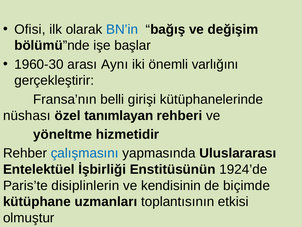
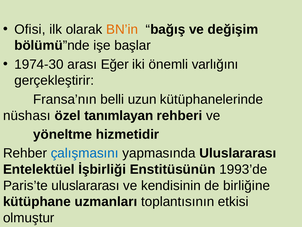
BN’in colour: blue -> orange (122, 29)
1960-30: 1960-30 -> 1974-30 (39, 64)
Aynı: Aynı -> Eğer (115, 64)
girişi: girişi -> uzun (142, 99)
1924’de: 1924’de -> 1993’de (243, 169)
Paris’te disiplinlerin: disiplinlerin -> uluslararası (86, 185)
biçimde: biçimde -> birliğine (247, 185)
